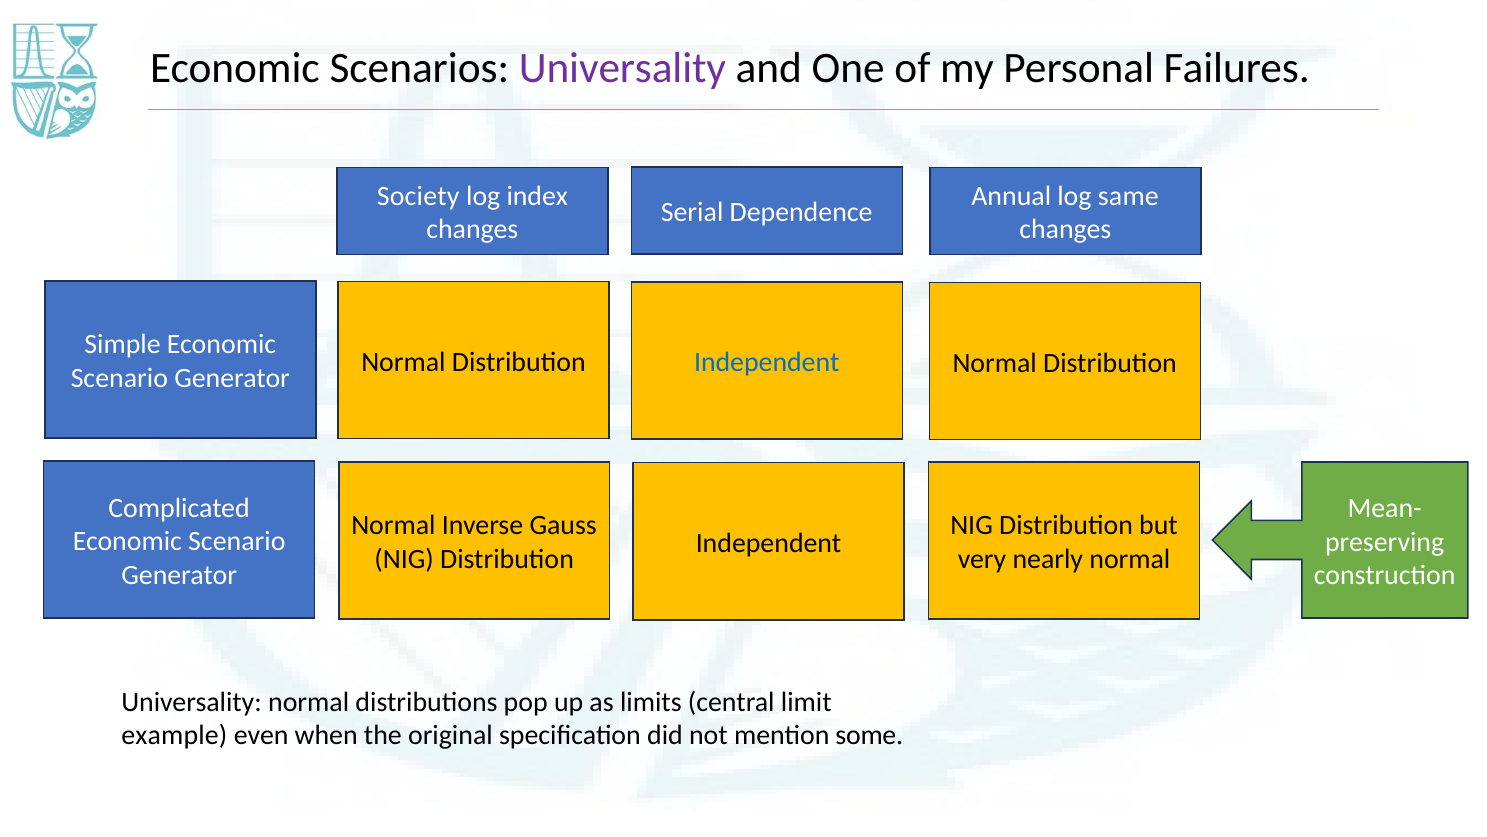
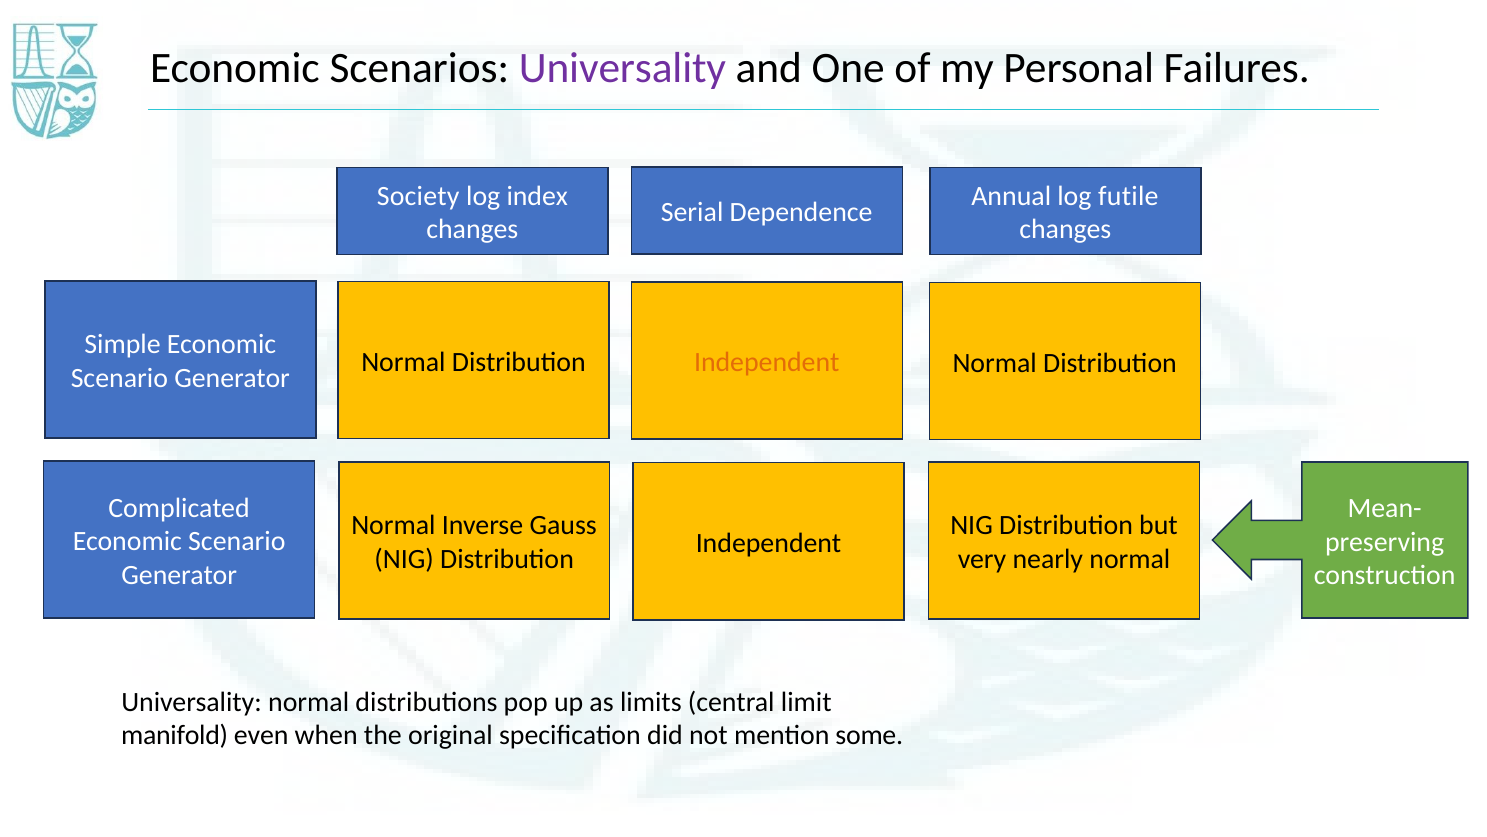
same: same -> futile (1128, 196)
Independent colour: blue -> orange (767, 362)
example: example -> manifold (175, 735)
